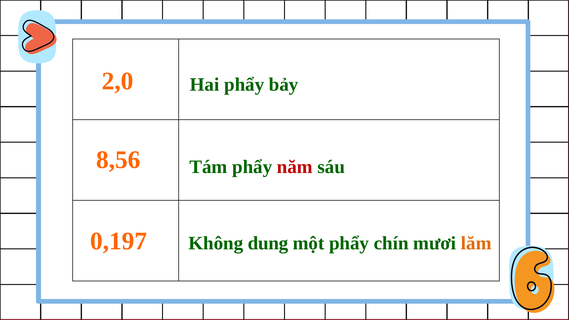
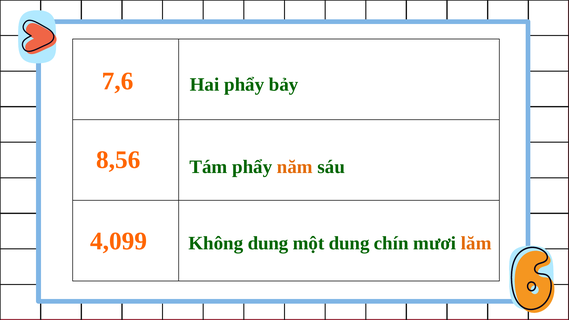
2,0: 2,0 -> 7,6 (118, 81)
năm colour: red -> orange (295, 167)
0,197: 0,197 -> 4,099 (119, 241)
một phẩy: phẩy -> dung (349, 243)
